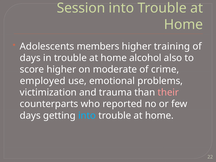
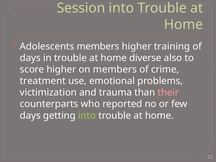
alcohol: alcohol -> diverse (145, 58)
on moderate: moderate -> members (115, 69)
employed: employed -> treatment (43, 81)
into colour: light blue -> light green (87, 116)
